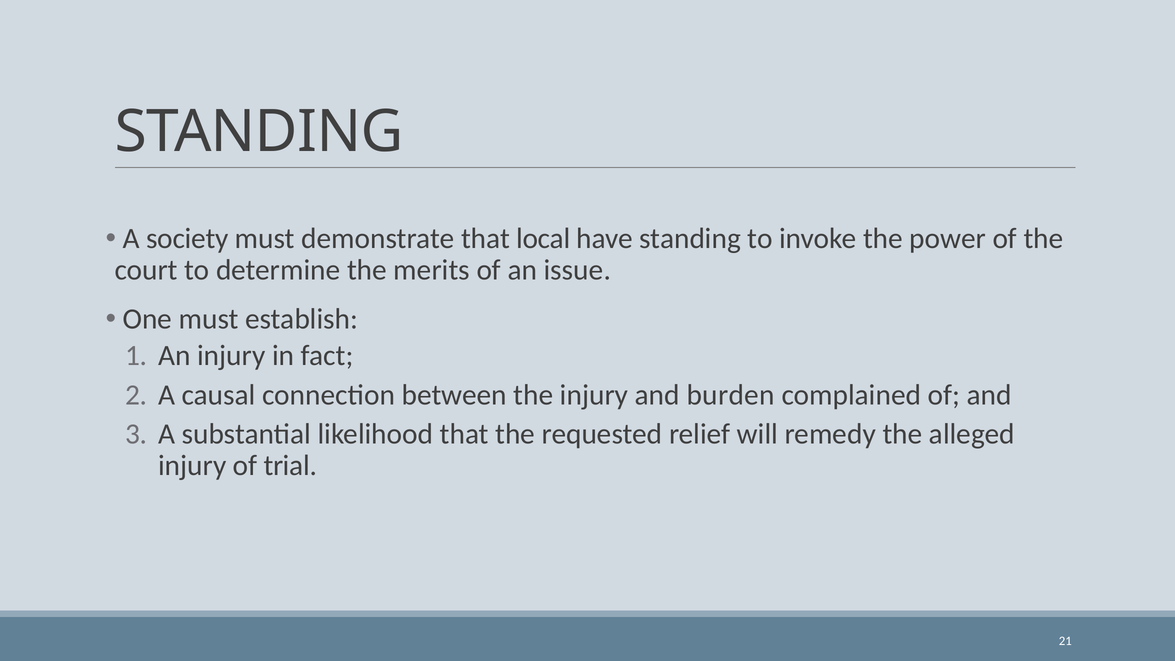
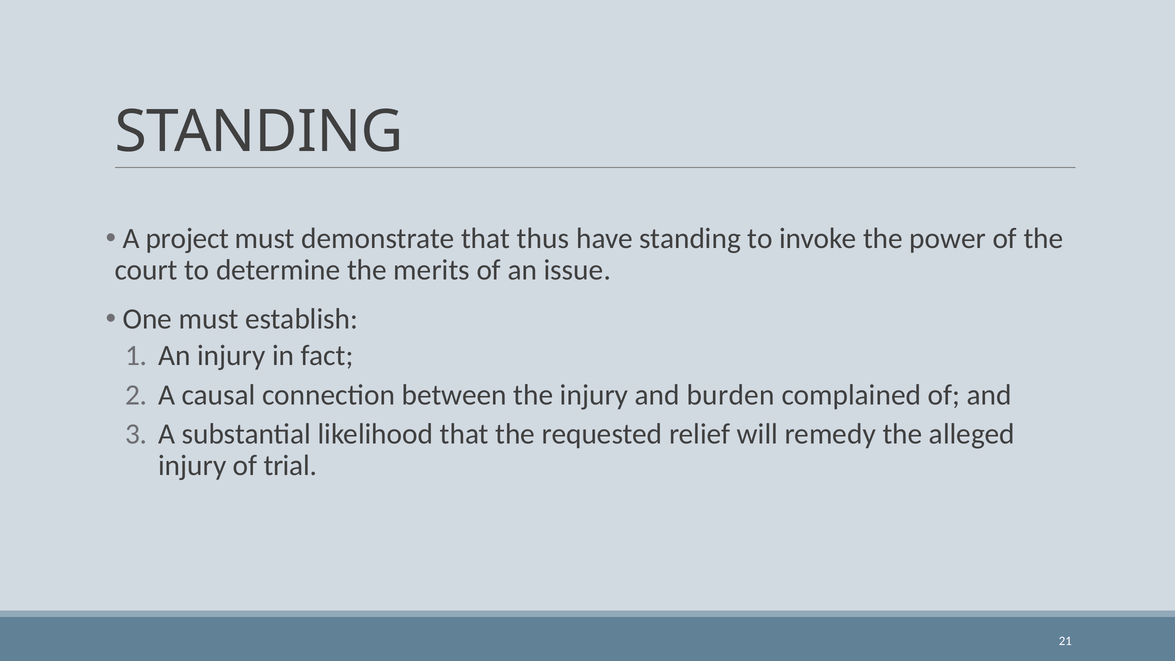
society: society -> project (187, 239)
local: local -> thus (543, 239)
